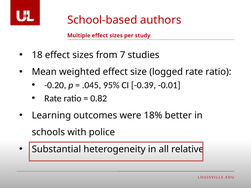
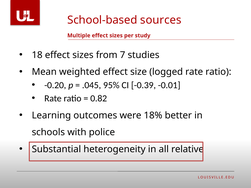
authors: authors -> sources (161, 20)
